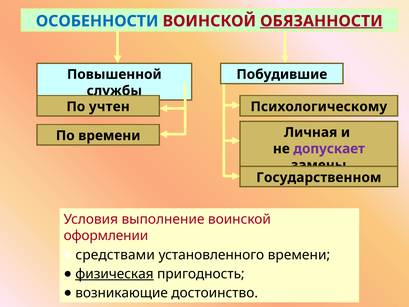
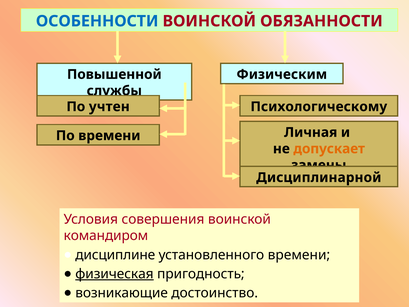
ОБЯЗАННОСТИ underline: present -> none (321, 21)
Побудившие: Побудившие -> Физическим (282, 74)
допускает colour: purple -> orange (329, 149)
Государственном: Государственном -> Дисциплинарной (319, 177)
выполнение: выполнение -> совершения (163, 219)
оформлении: оформлении -> командиром (106, 236)
средствами: средствами -> дисциплине (115, 255)
